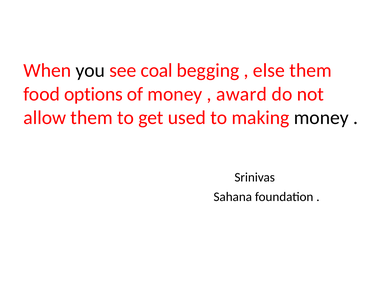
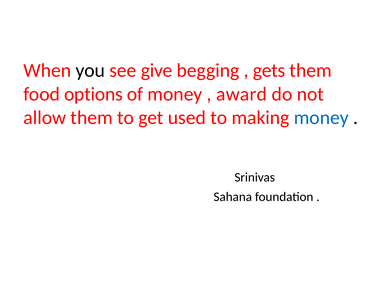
coal: coal -> give (157, 71)
else: else -> gets (269, 71)
money colour: black -> blue (321, 118)
